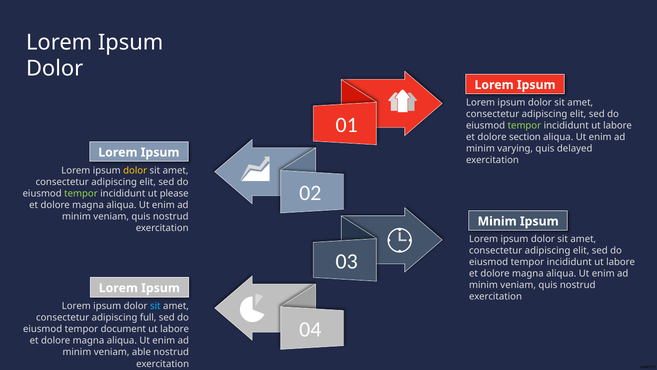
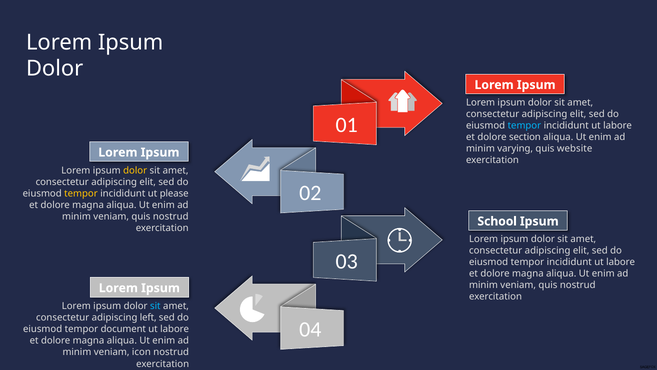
tempor colour: light green -> light blue (524, 125)
delayed: delayed -> website (575, 148)
tempor colour: light green -> yellow (81, 193)
Minim: Minim -> School (497, 221)
full: full -> left (148, 317)
able: able -> icon (141, 352)
